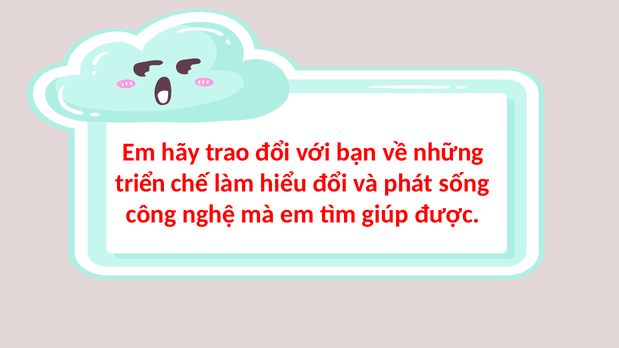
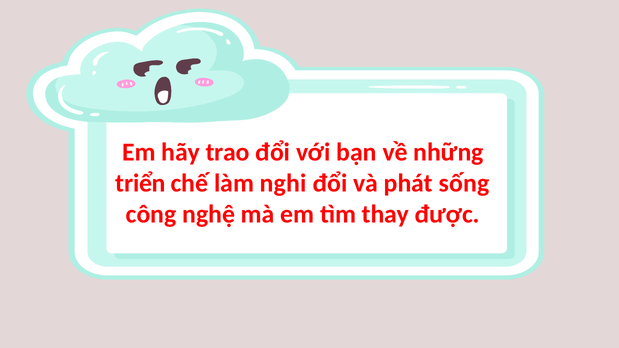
hiểu: hiểu -> nghi (283, 183)
giúp: giúp -> thay (385, 214)
